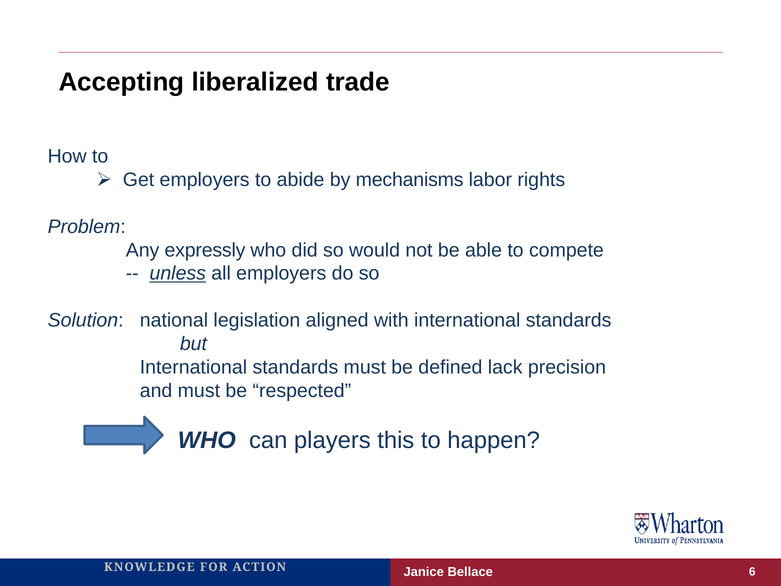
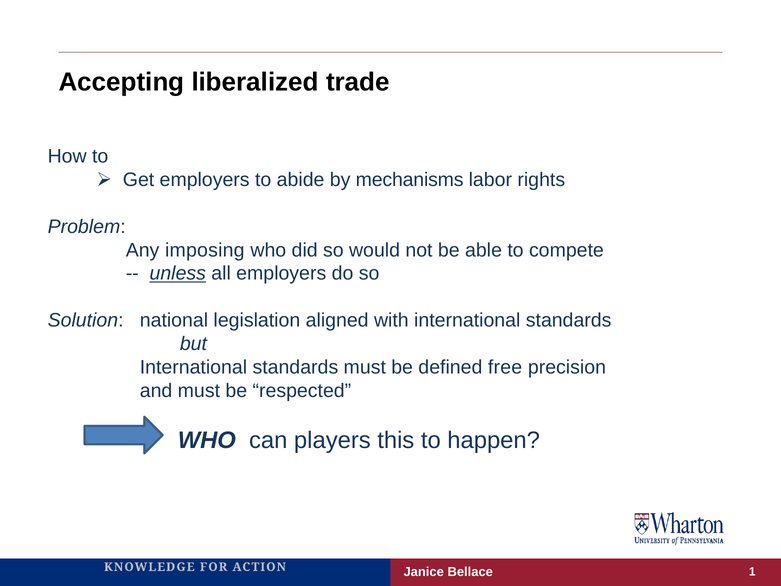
expressly: expressly -> imposing (205, 250)
lack: lack -> free (505, 367)
6: 6 -> 1 (752, 572)
